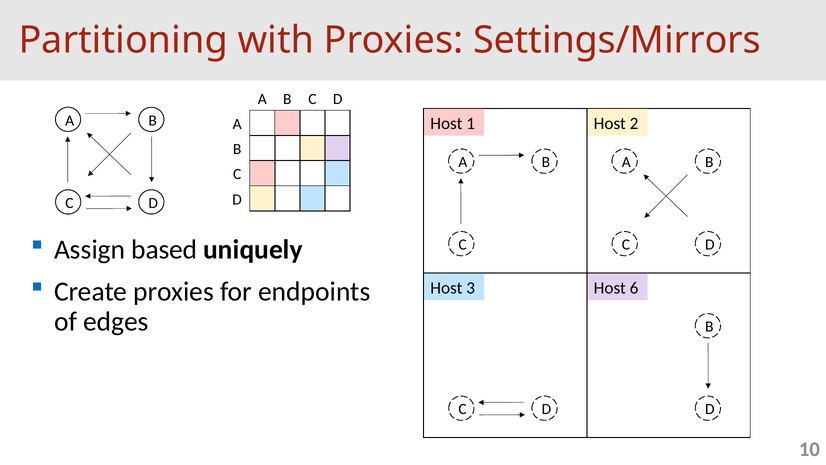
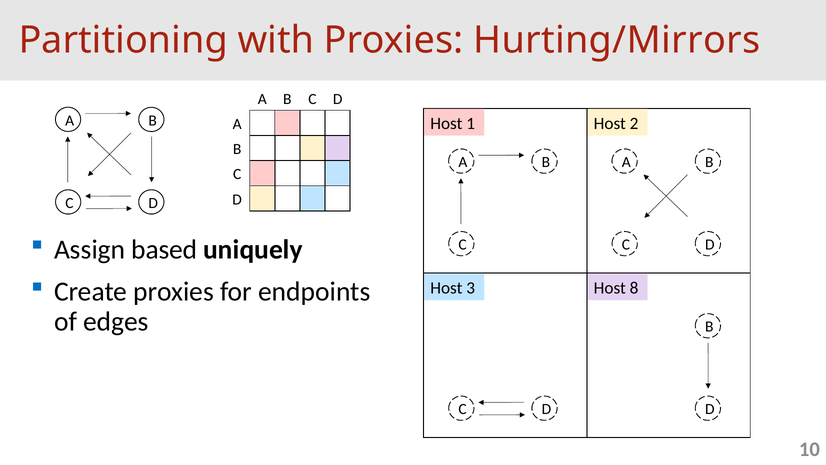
Settings/Mirrors: Settings/Mirrors -> Hurting/Mirrors (617, 40)
6: 6 -> 8 (634, 288)
